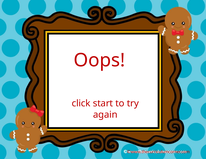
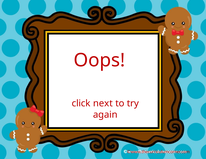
start: start -> next (103, 104)
